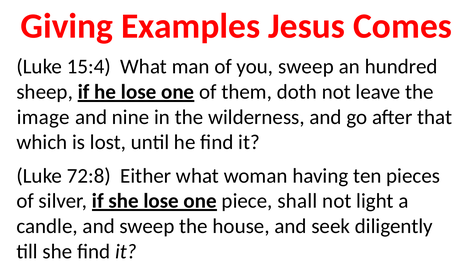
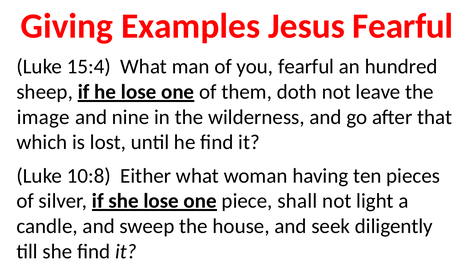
Jesus Comes: Comes -> Fearful (403, 26)
you sweep: sweep -> fearful (306, 67)
72:8: 72:8 -> 10:8 (89, 176)
